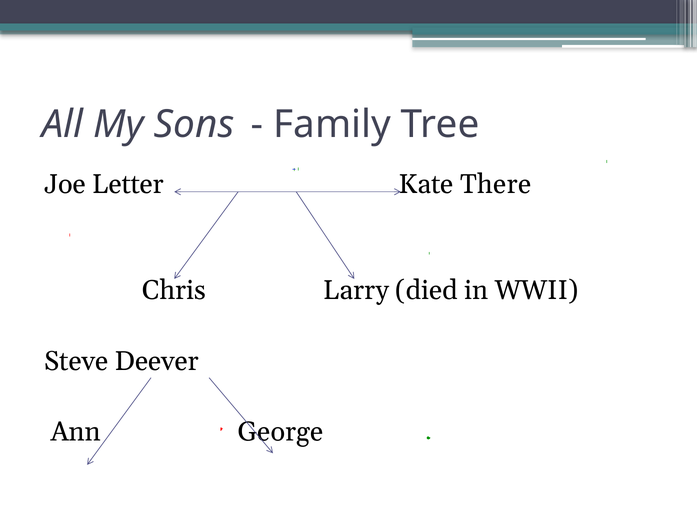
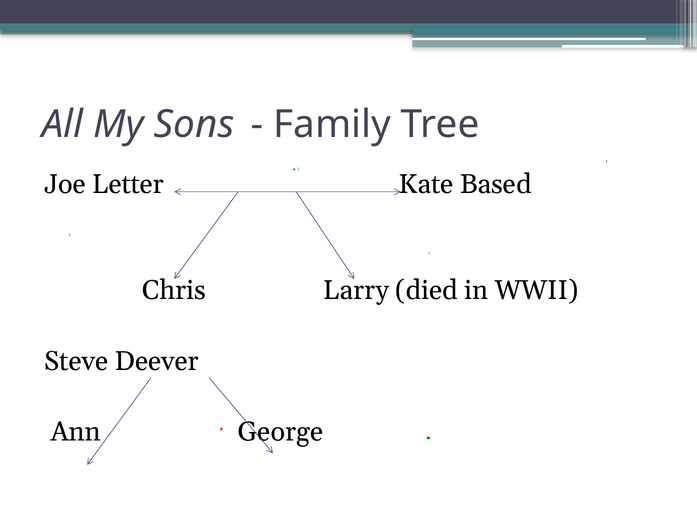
There: There -> Based (496, 184)
